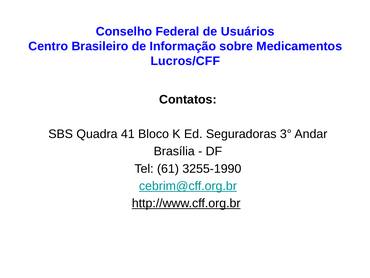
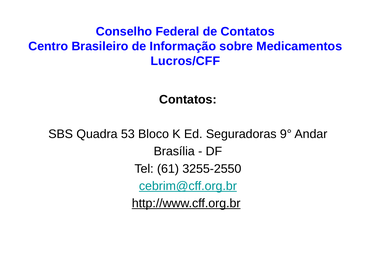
de Usuários: Usuários -> Contatos (248, 31)
41: 41 -> 53 (128, 134)
3°: 3° -> 9° (286, 134)
3255-1990: 3255-1990 -> 3255-2550 (212, 168)
